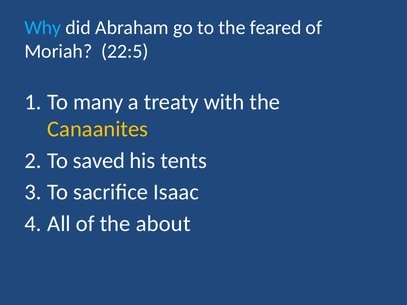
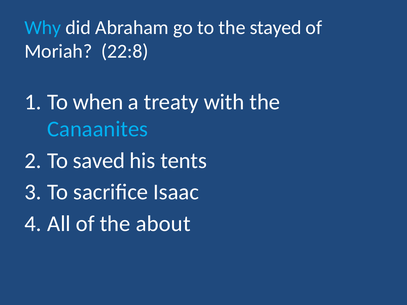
feared: feared -> stayed (276, 28)
22:5: 22:5 -> 22:8 (125, 51)
many: many -> when (98, 102)
Canaanites colour: yellow -> light blue (98, 129)
